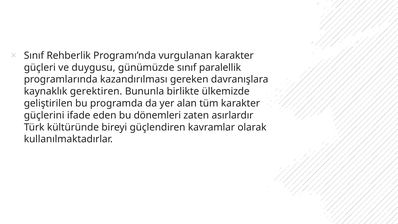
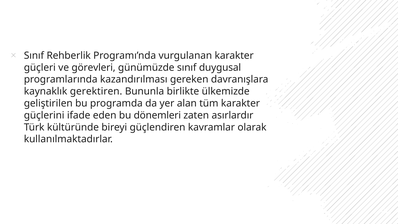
duygusu: duygusu -> görevleri (94, 67)
paralellik: paralellik -> duygusal (220, 67)
